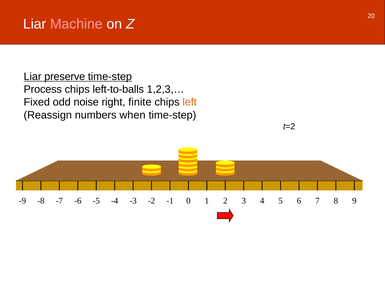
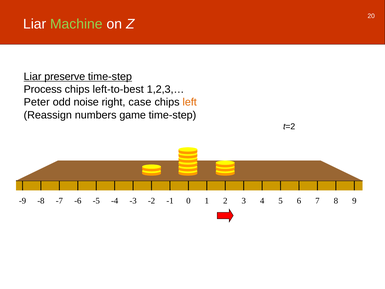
Machine colour: pink -> light green (76, 24)
left-to-balls: left-to-balls -> left-to-best (118, 89)
Fixed: Fixed -> Peter (37, 102)
finite: finite -> case (140, 102)
when: when -> game (133, 115)
